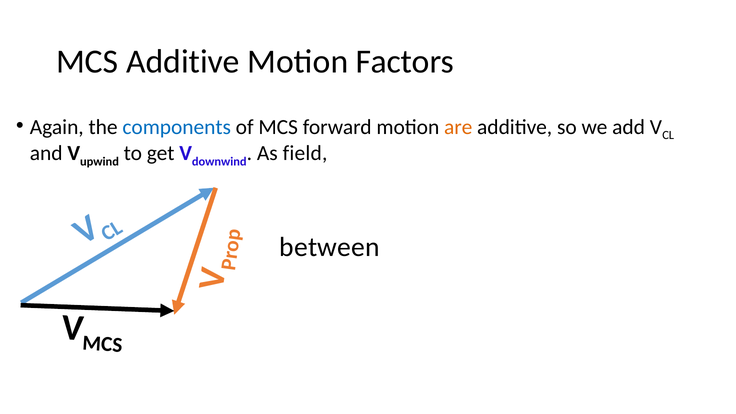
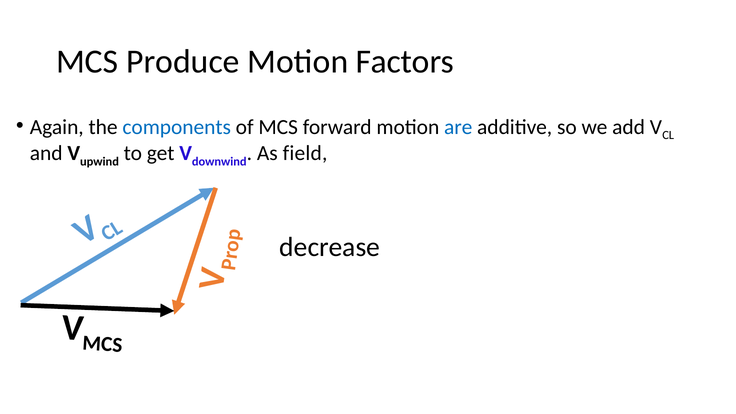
MCS Additive: Additive -> Produce (183, 62)
are colour: orange -> blue (458, 127)
between: between -> decrease (330, 247)
